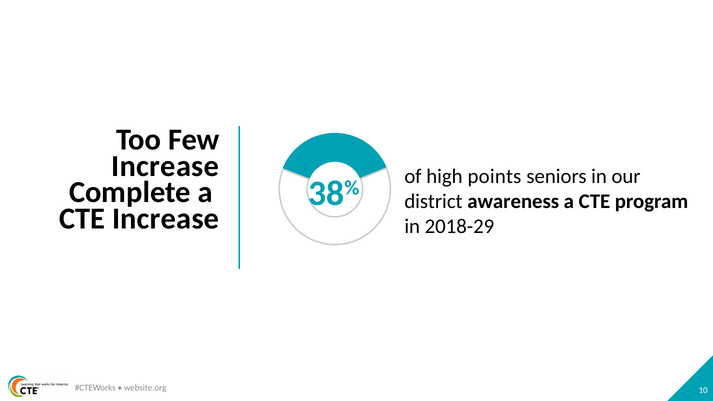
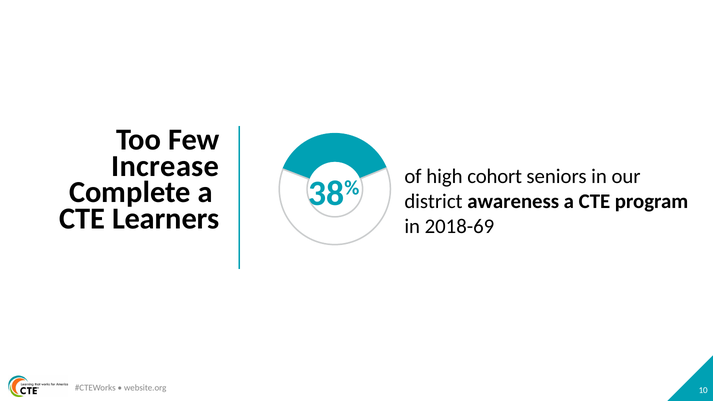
points: points -> cohort (495, 176)
CTE Increase: Increase -> Learners (166, 219)
2018-29: 2018-29 -> 2018-69 (459, 226)
